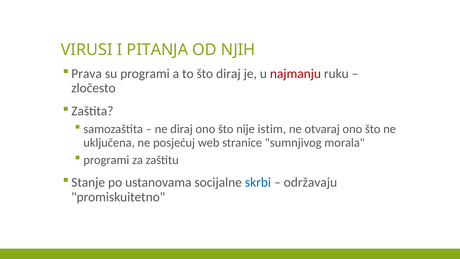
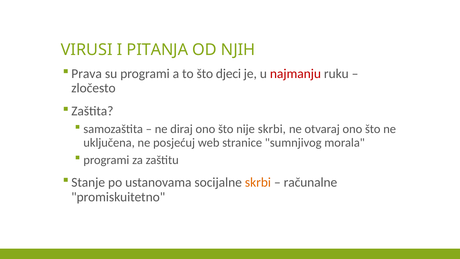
što diraj: diraj -> djeci (228, 74)
nije istim: istim -> skrbi (272, 129)
skrbi colour: blue -> orange (258, 182)
održavaju: održavaju -> računalne (310, 182)
